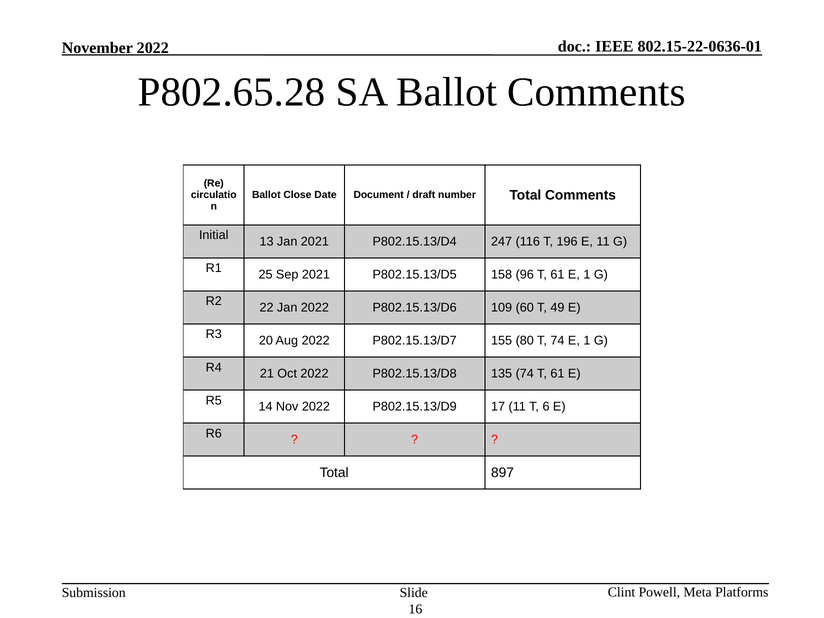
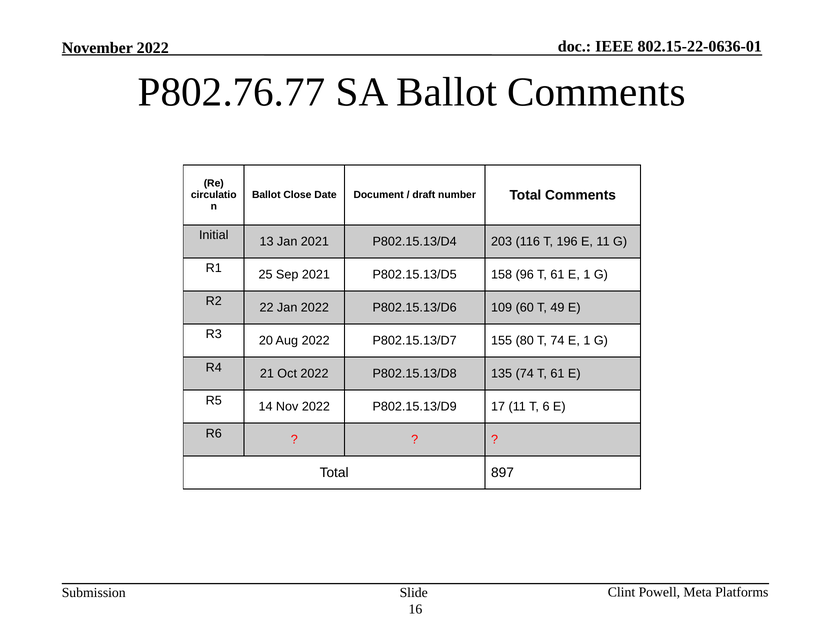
P802.65.28: P802.65.28 -> P802.76.77 (232, 92)
247: 247 -> 203 (502, 242)
